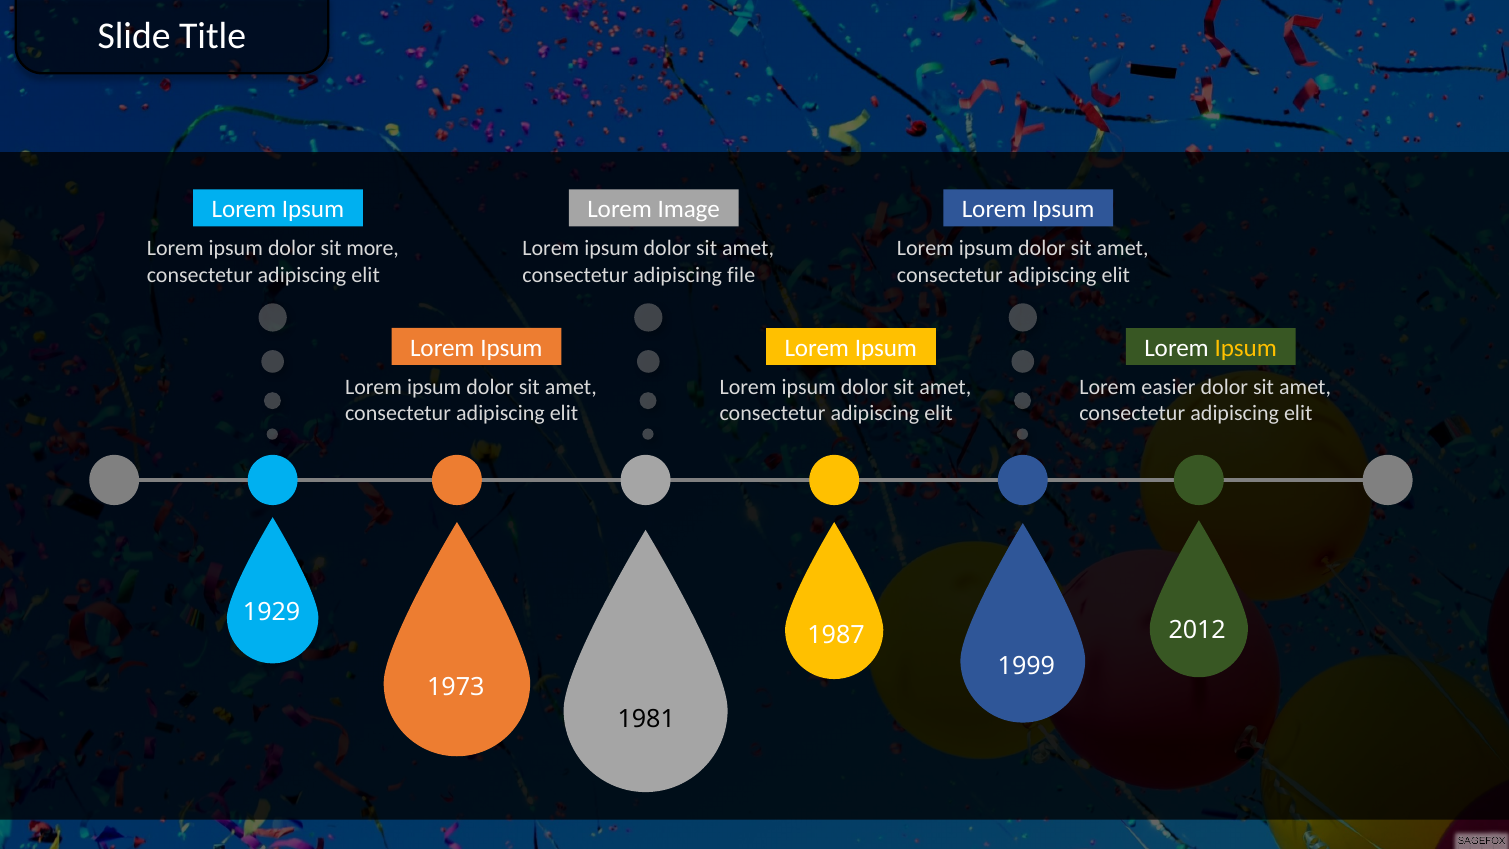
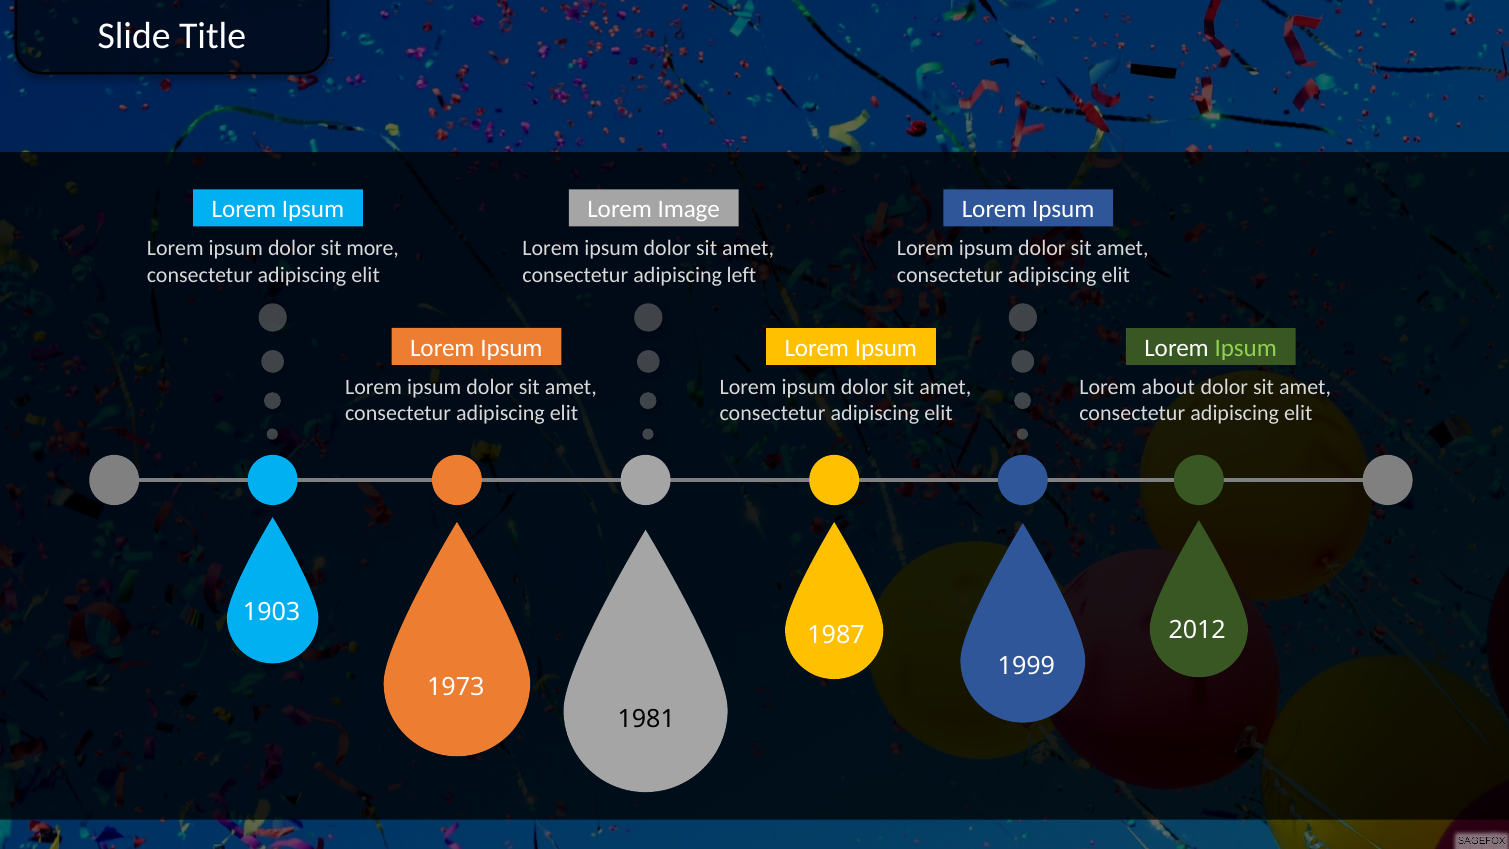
file: file -> left (741, 275)
Ipsum colour: yellow -> light green (1246, 348)
easier: easier -> about (1168, 387)
1929: 1929 -> 1903 (272, 612)
